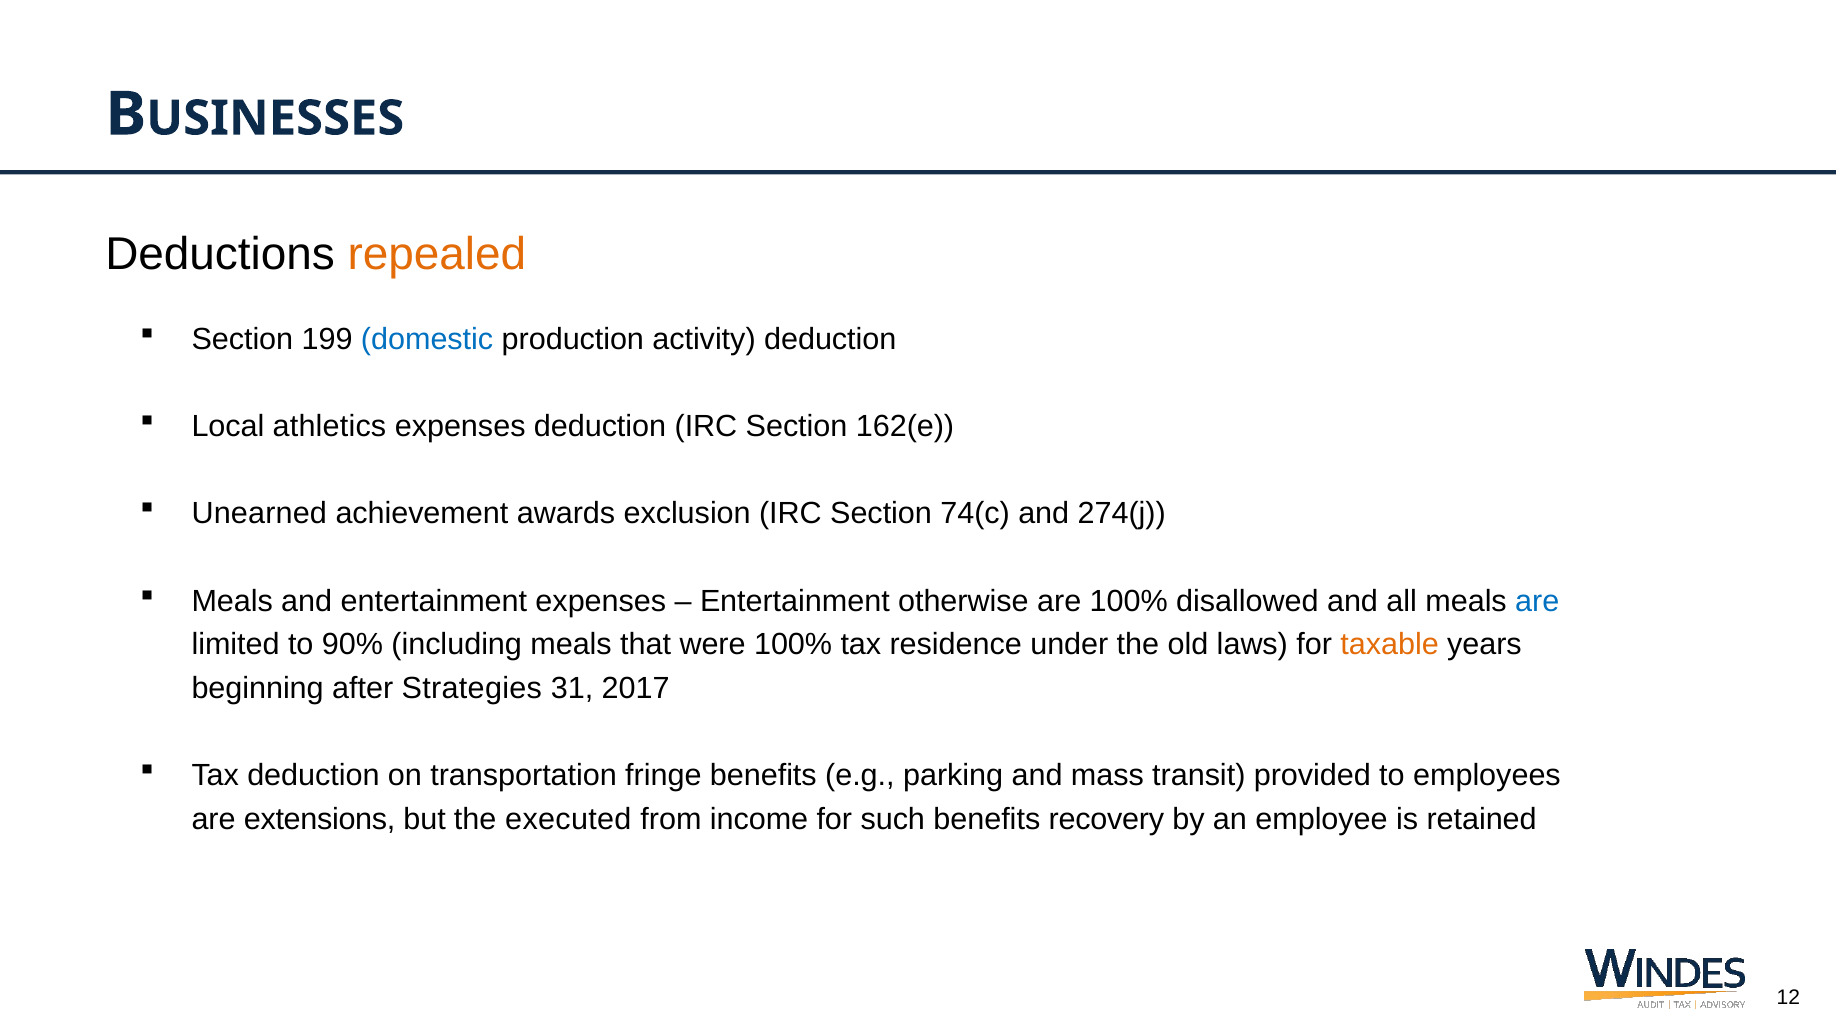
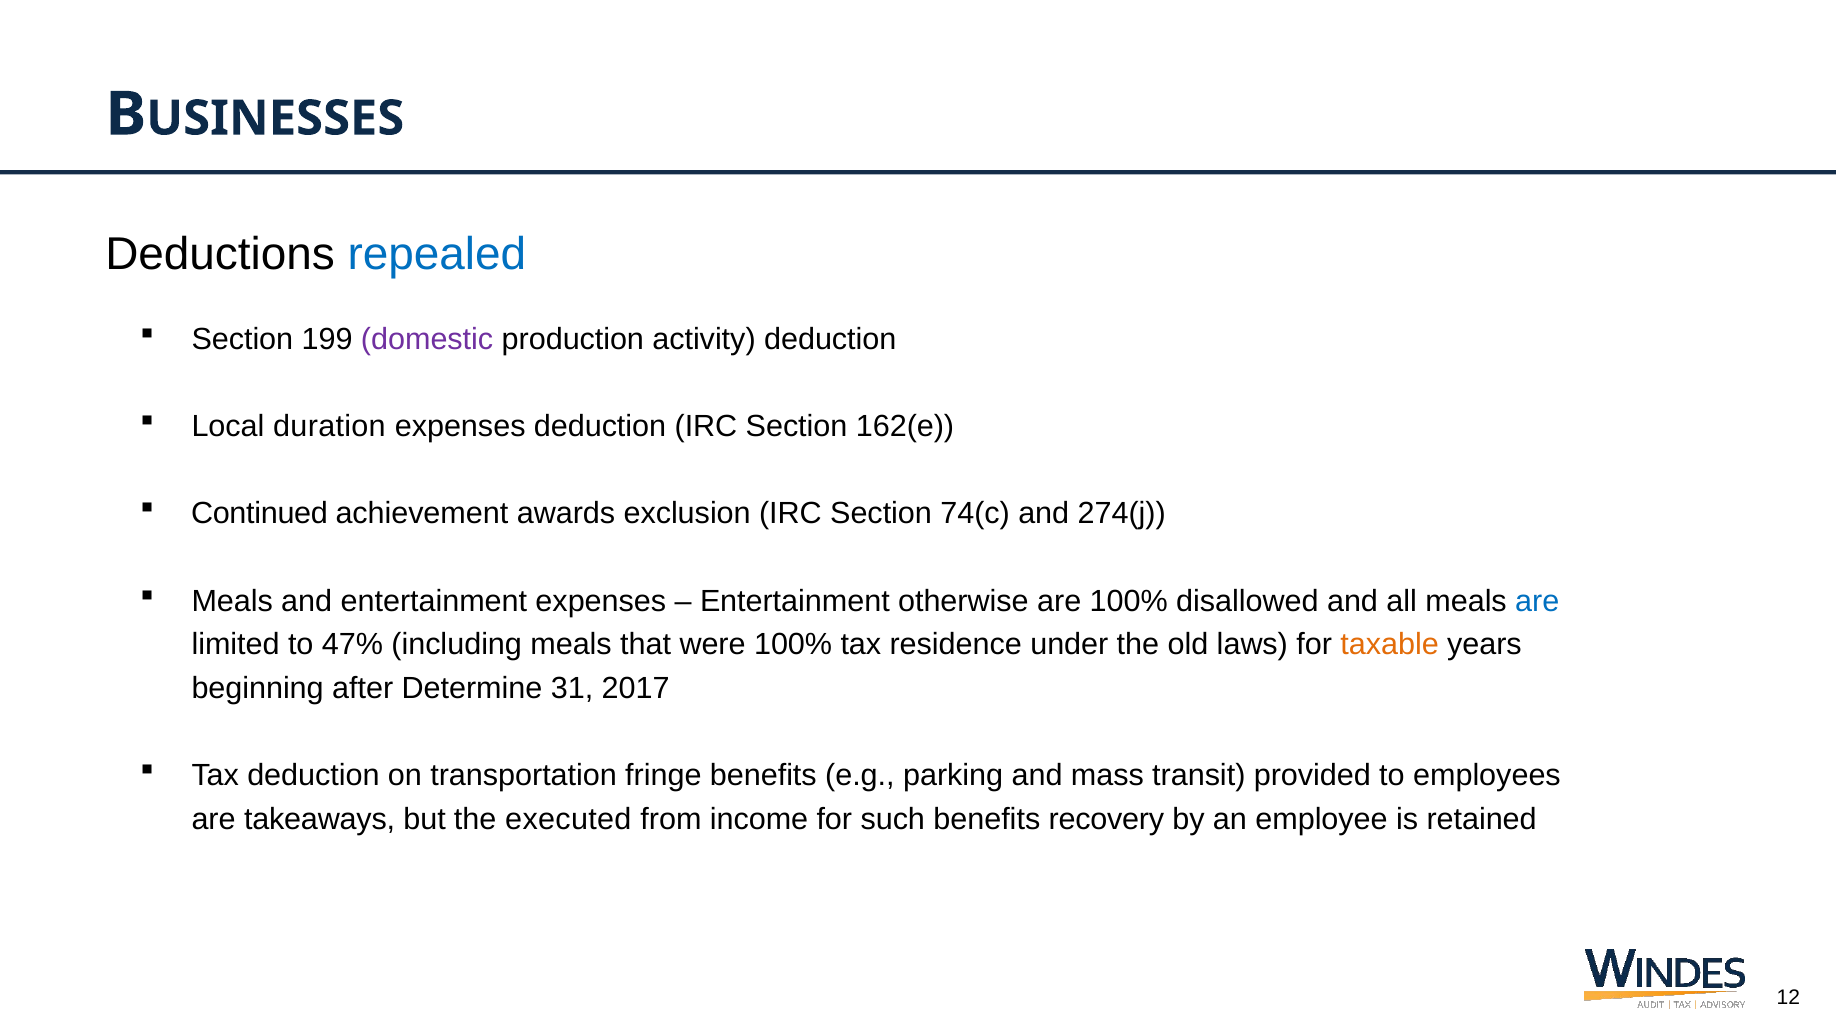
repealed colour: orange -> blue (437, 255)
domestic colour: blue -> purple (427, 339)
athletics: athletics -> duration (329, 426)
Unearned: Unearned -> Continued (259, 514)
90%: 90% -> 47% (352, 645)
Strategies: Strategies -> Determine (472, 688)
extensions: extensions -> takeaways (320, 819)
